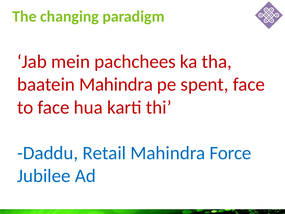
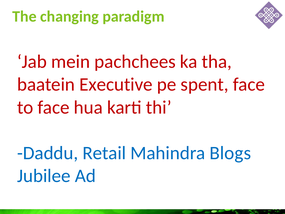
baatein Mahindra: Mahindra -> Executive (116, 84)
Force: Force -> Blogs (230, 153)
